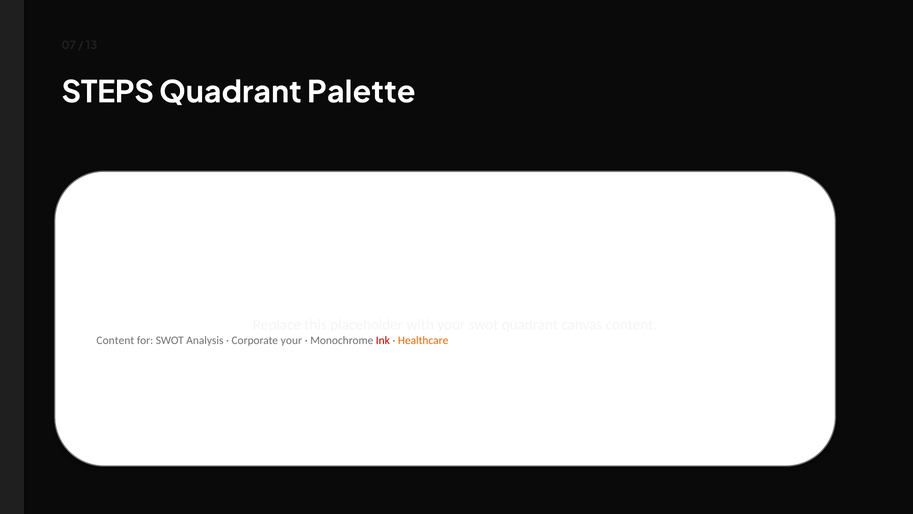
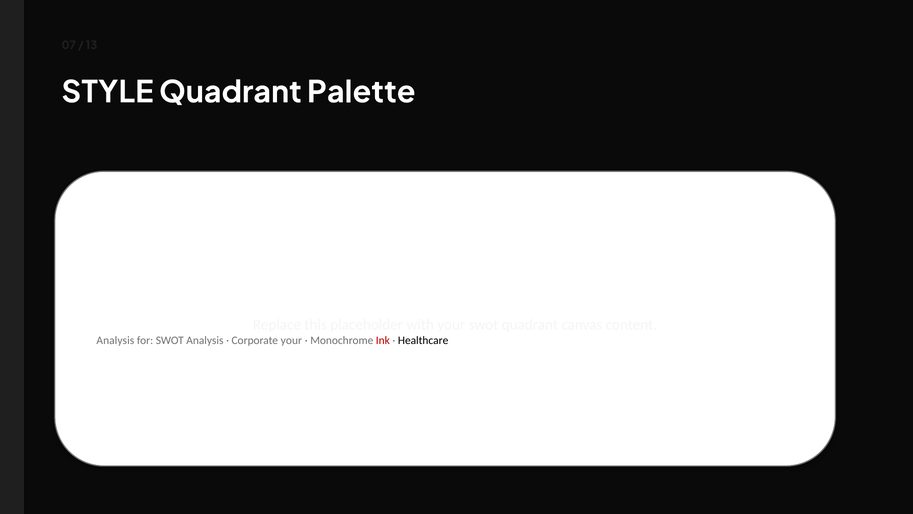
STEPS: STEPS -> STYLE (107, 92)
Content: Content -> Analysis (115, 340)
Healthcare colour: orange -> black (423, 340)
